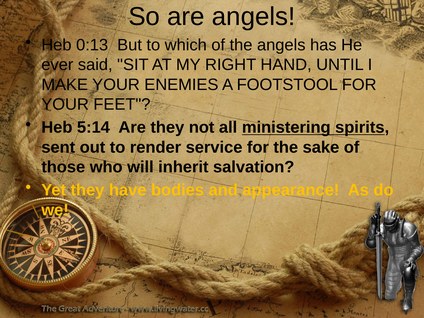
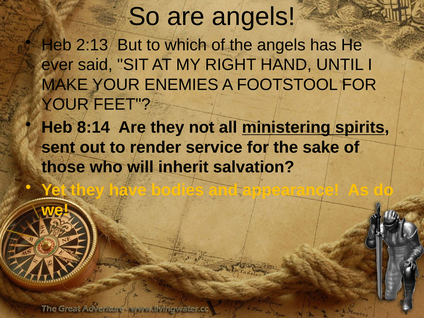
0:13: 0:13 -> 2:13 (92, 45)
5:14: 5:14 -> 8:14 (93, 127)
